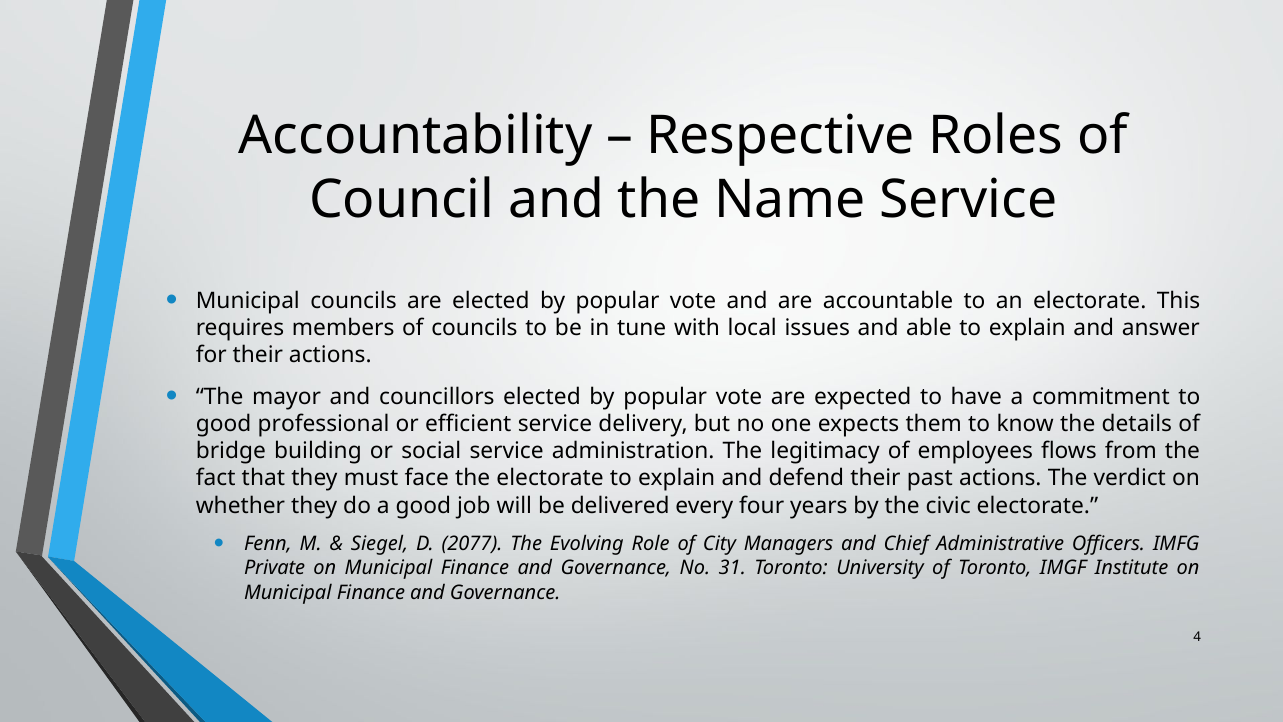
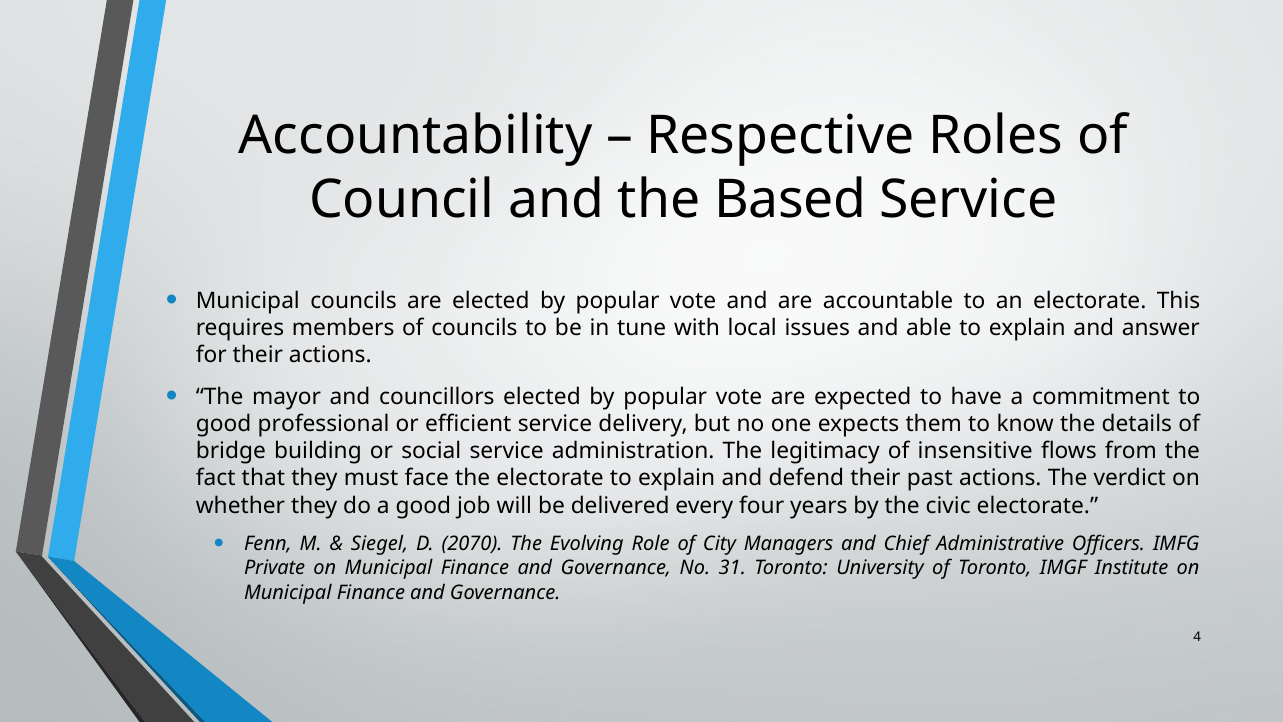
Name: Name -> Based (790, 200)
employees: employees -> insensitive (975, 451)
2077: 2077 -> 2070 (472, 544)
